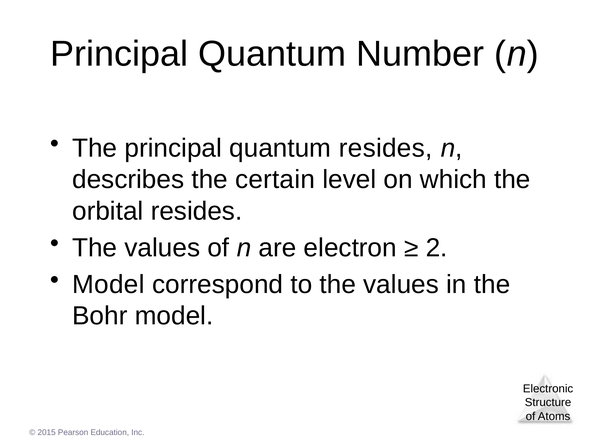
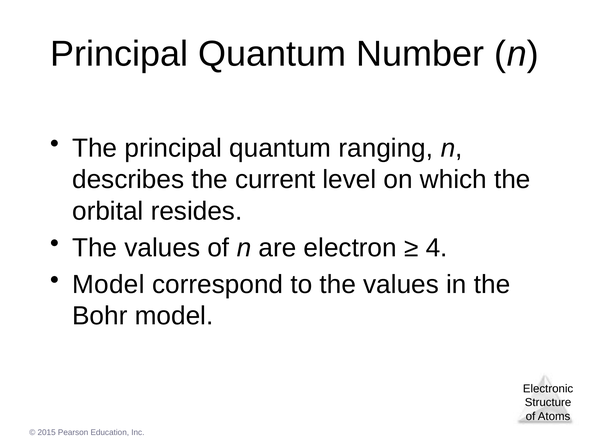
quantum resides: resides -> ranging (386, 148)
certain: certain -> current (275, 180)
2: 2 -> 4 (437, 248)
